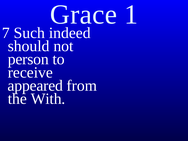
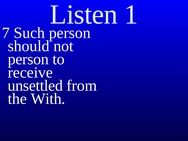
Grace: Grace -> Listen (84, 15)
Such indeed: indeed -> person (70, 33)
appeared: appeared -> unsettled (35, 86)
